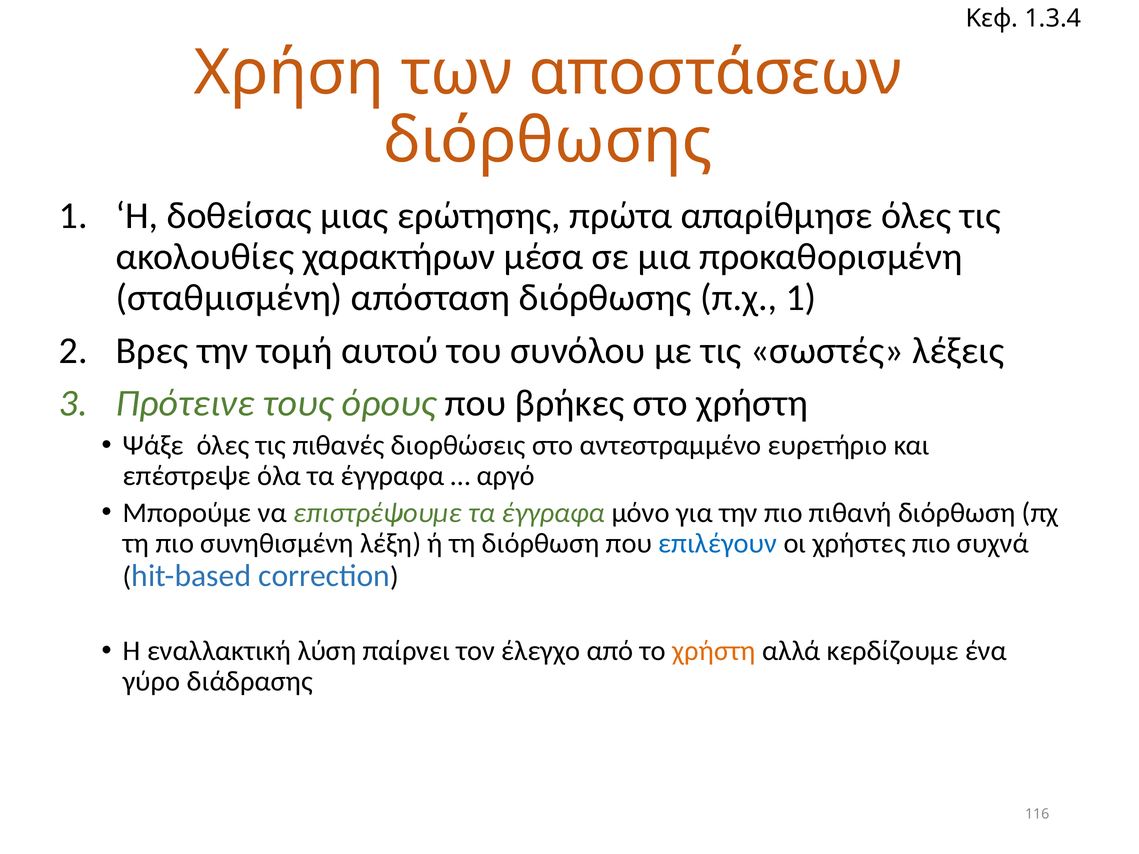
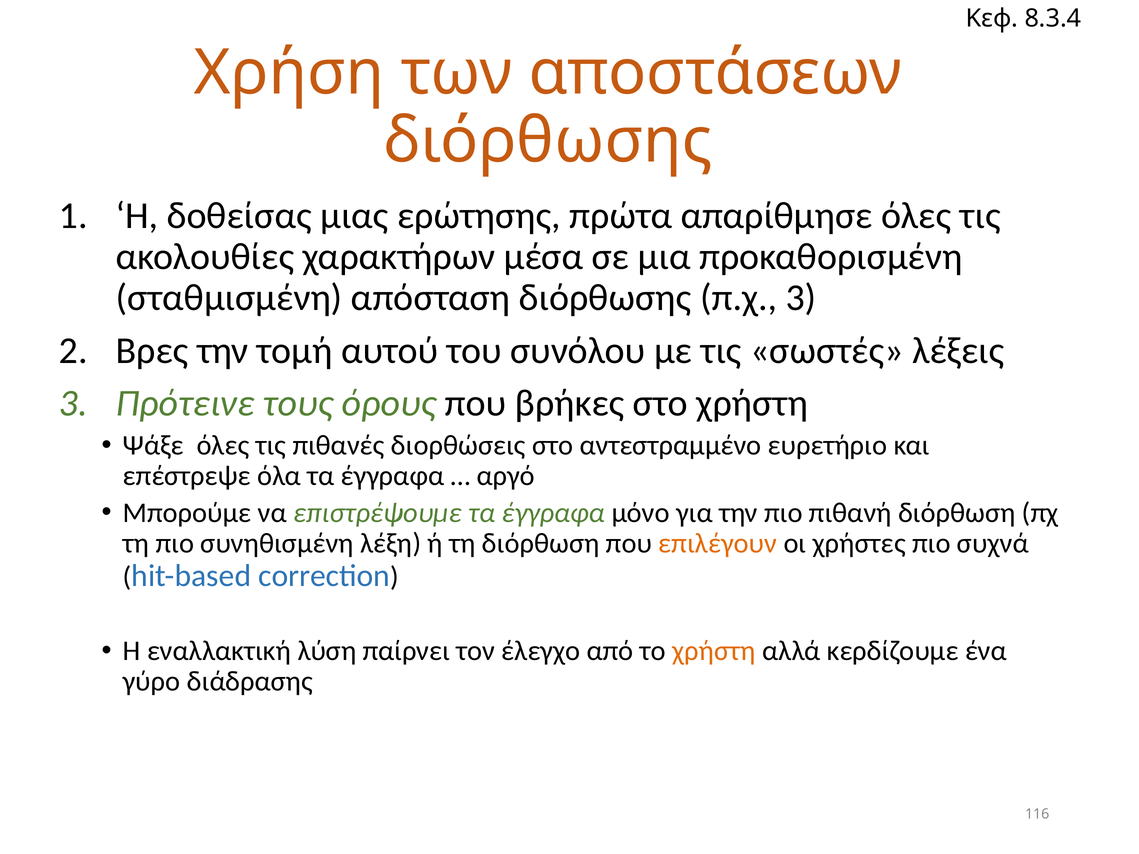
1.3.4: 1.3.4 -> 8.3.4 (1053, 19)
π.χ 1: 1 -> 3 (801, 298)
επιλέγουν colour: blue -> orange (718, 544)
